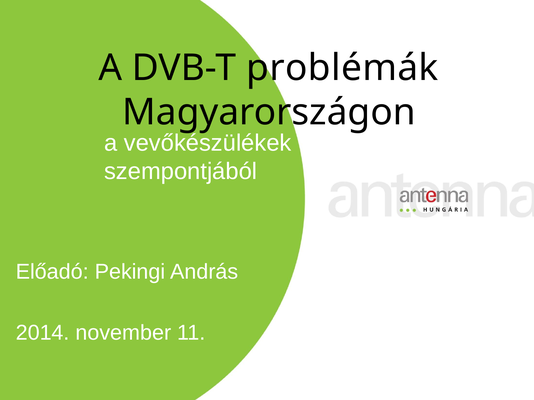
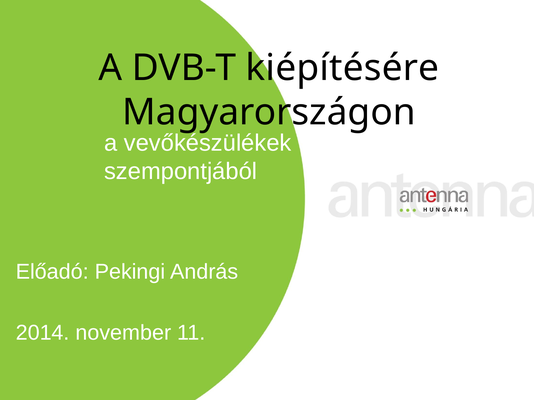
problémák: problémák -> kiépítésére (342, 68)
